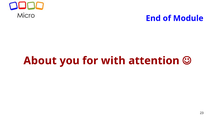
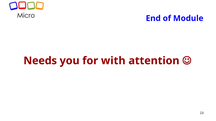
About: About -> Needs (40, 61)
